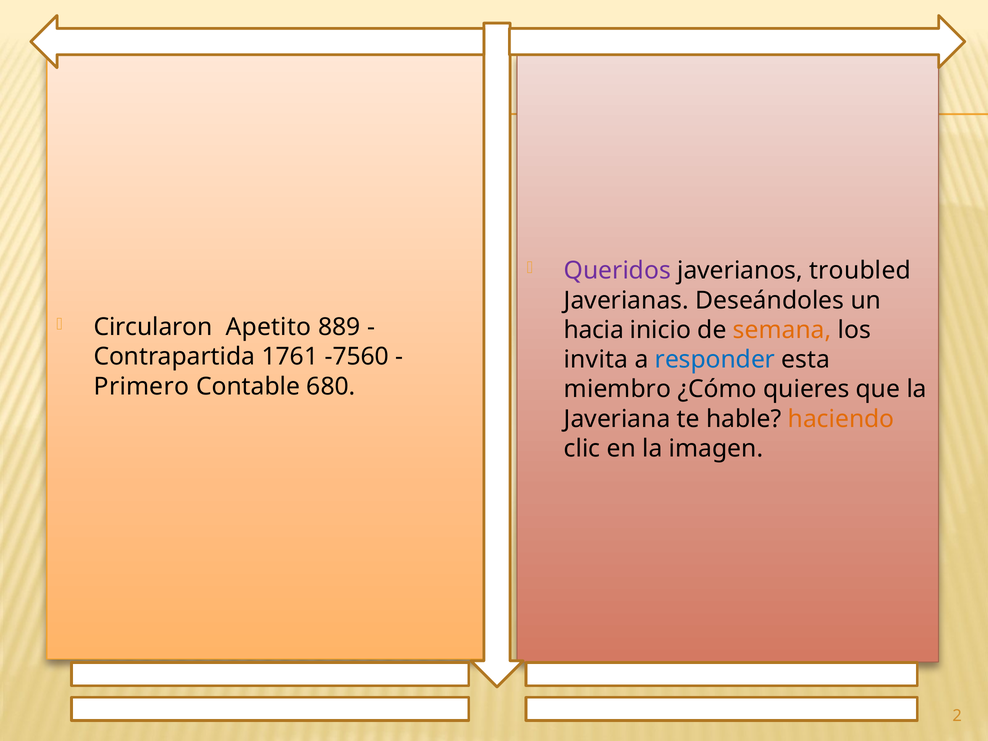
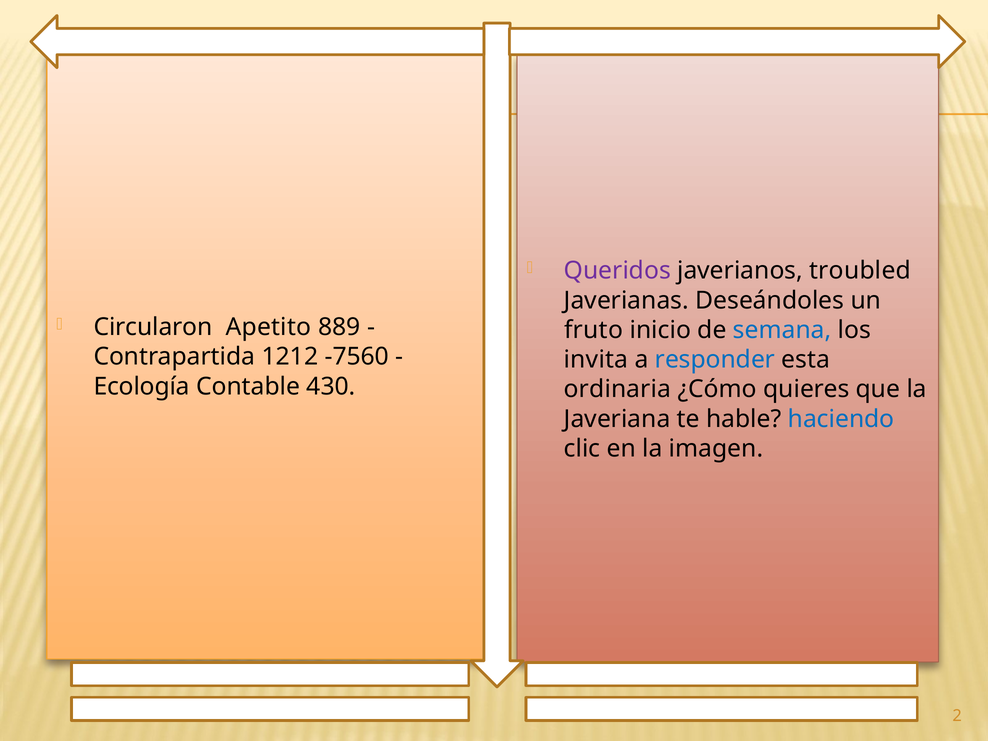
hacia: hacia -> fruto (594, 330)
semana colour: orange -> blue (782, 330)
1761: 1761 -> 1212 (290, 357)
Primero: Primero -> Ecología (142, 386)
680: 680 -> 430 (331, 386)
miembro: miembro -> ordinaria (617, 389)
haciendo colour: orange -> blue (841, 419)
